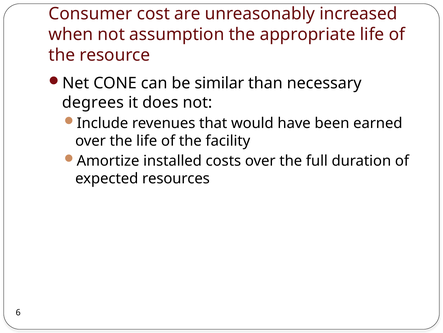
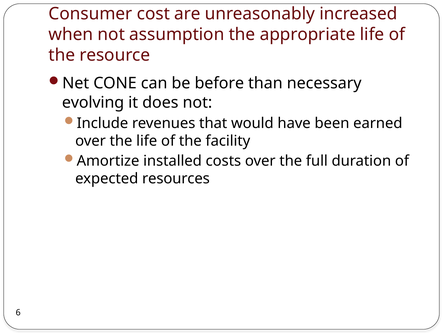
similar: similar -> before (219, 83)
degrees: degrees -> evolving (93, 102)
